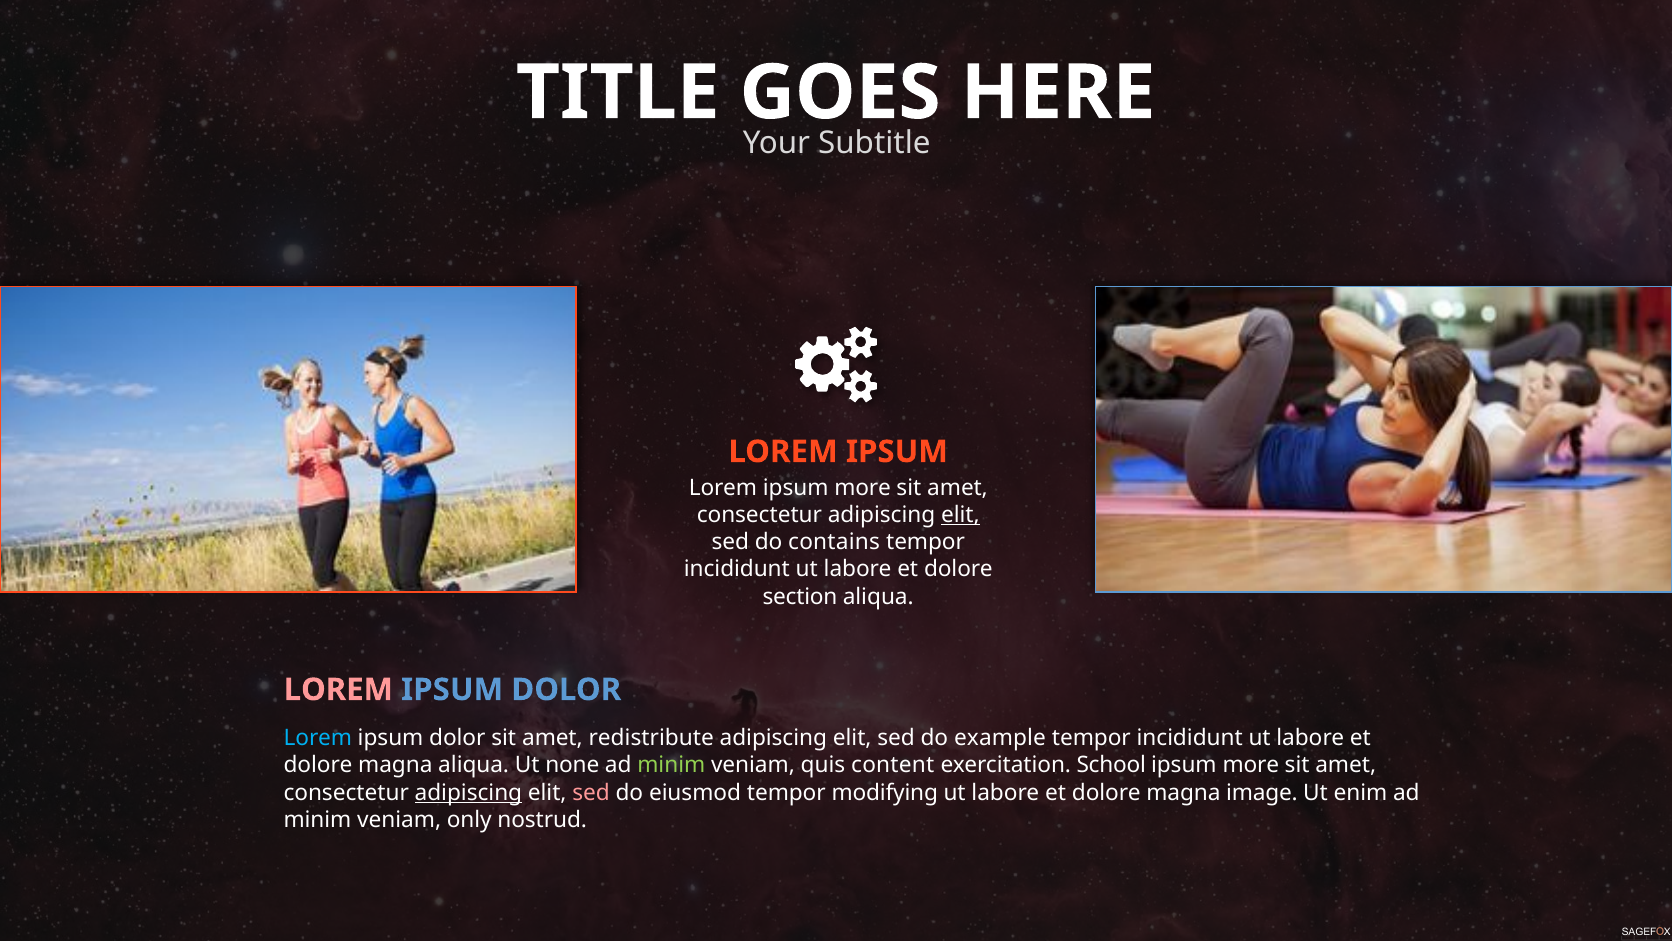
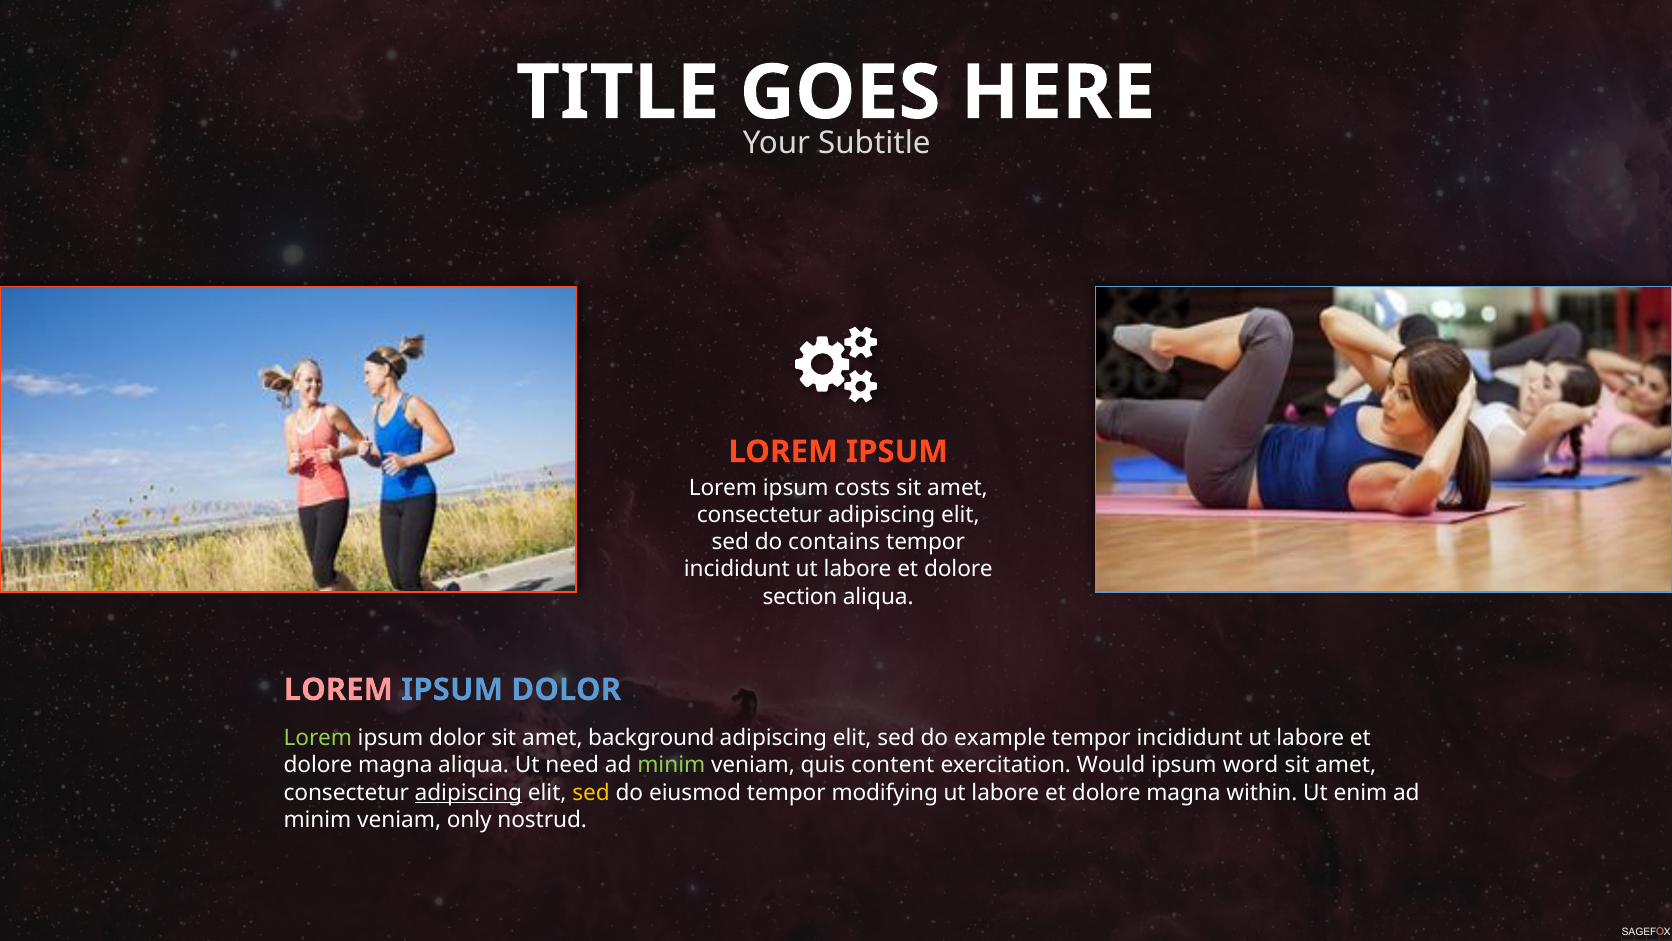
Lorem ipsum more: more -> costs (862, 488)
elit underline: present -> none (960, 515)
Lorem colour: light blue -> light green (318, 738)
redistribute: redistribute -> background (651, 738)
none: none -> need (572, 765)
School: School -> Would (1111, 765)
more: more -> word (1251, 765)
sed colour: pink -> yellow (591, 792)
image: image -> within (1262, 792)
